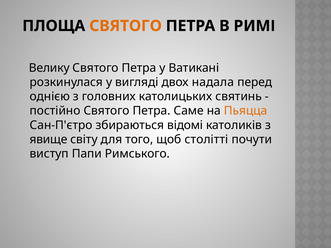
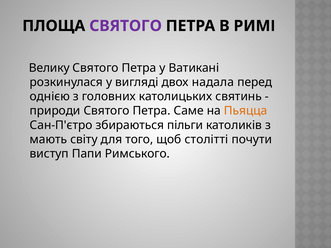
СВЯТОГО colour: orange -> purple (126, 26)
постійно: постійно -> природи (55, 111)
відомі: відомі -> пільги (185, 125)
явище: явище -> мають (48, 140)
